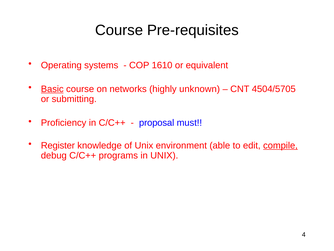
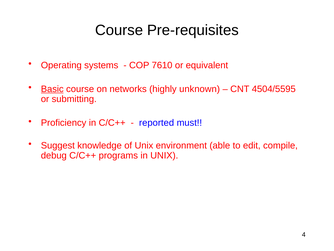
1610: 1610 -> 7610 (162, 65)
4504/5705: 4504/5705 -> 4504/5595 (274, 89)
proposal: proposal -> reported (157, 123)
Register: Register -> Suggest (58, 145)
compile underline: present -> none (280, 145)
